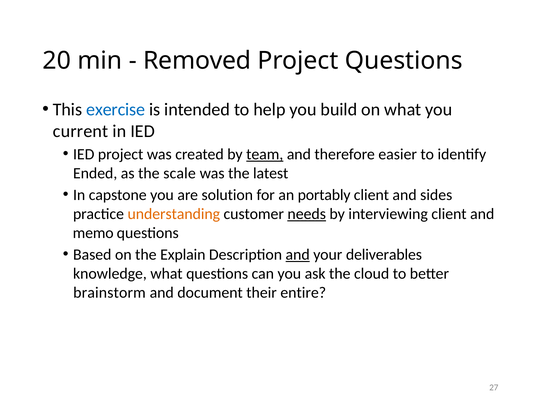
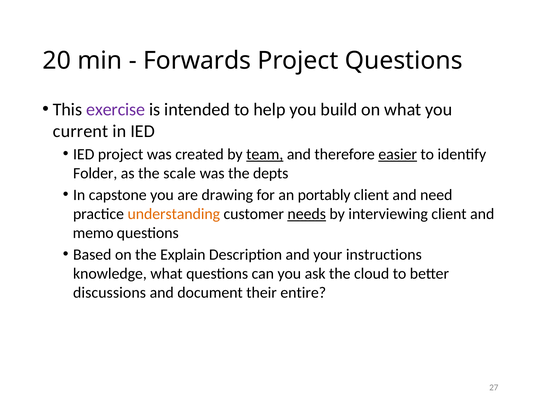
Removed: Removed -> Forwards (197, 61)
exercise colour: blue -> purple (116, 110)
easier underline: none -> present (398, 154)
Ended: Ended -> Folder (95, 173)
latest: latest -> depts (271, 173)
solution: solution -> drawing (227, 195)
sides: sides -> need (436, 195)
and underline: present -> none (298, 254)
deliverables: deliverables -> instructions (384, 254)
brainstorm: brainstorm -> discussions (110, 292)
